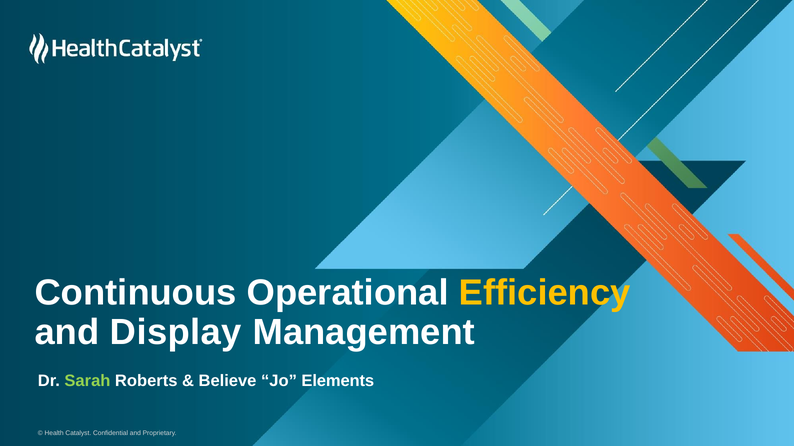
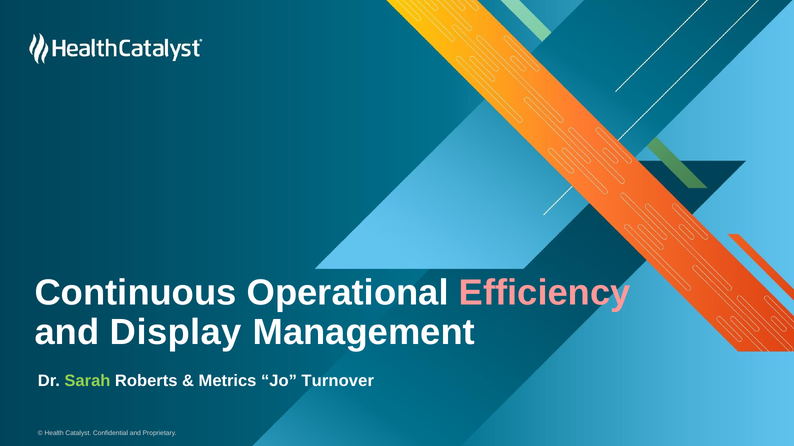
Efficiency colour: yellow -> pink (545, 293)
Believe: Believe -> Metrics (228, 381)
Elements: Elements -> Turnover (338, 381)
